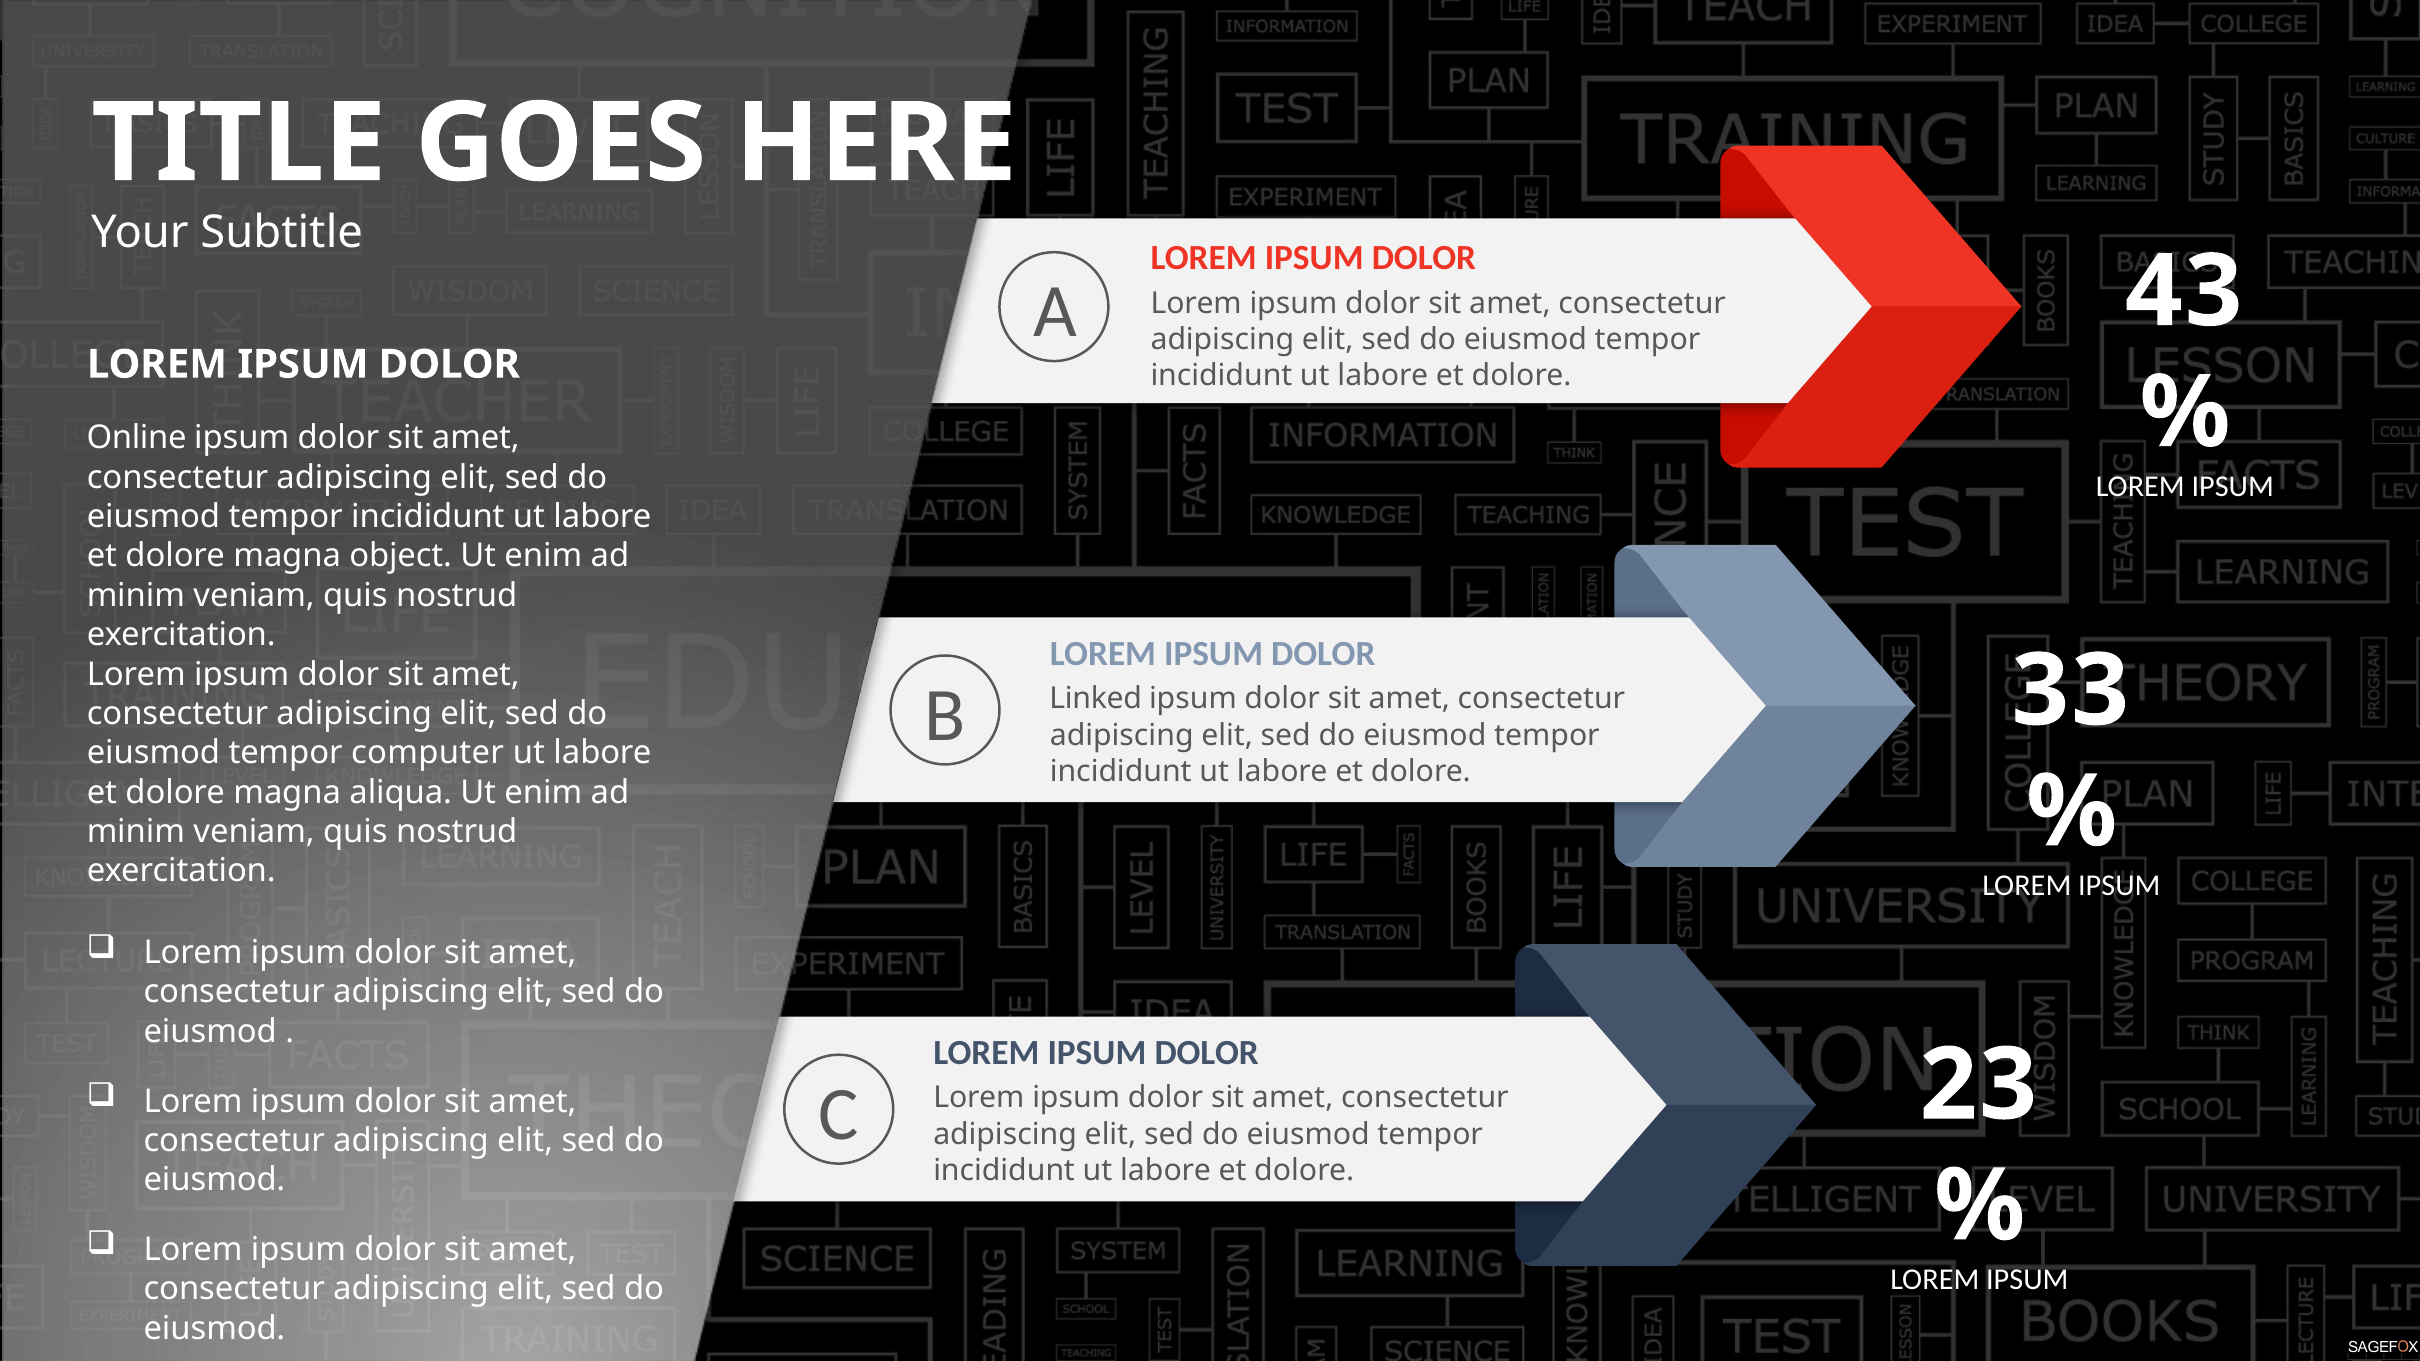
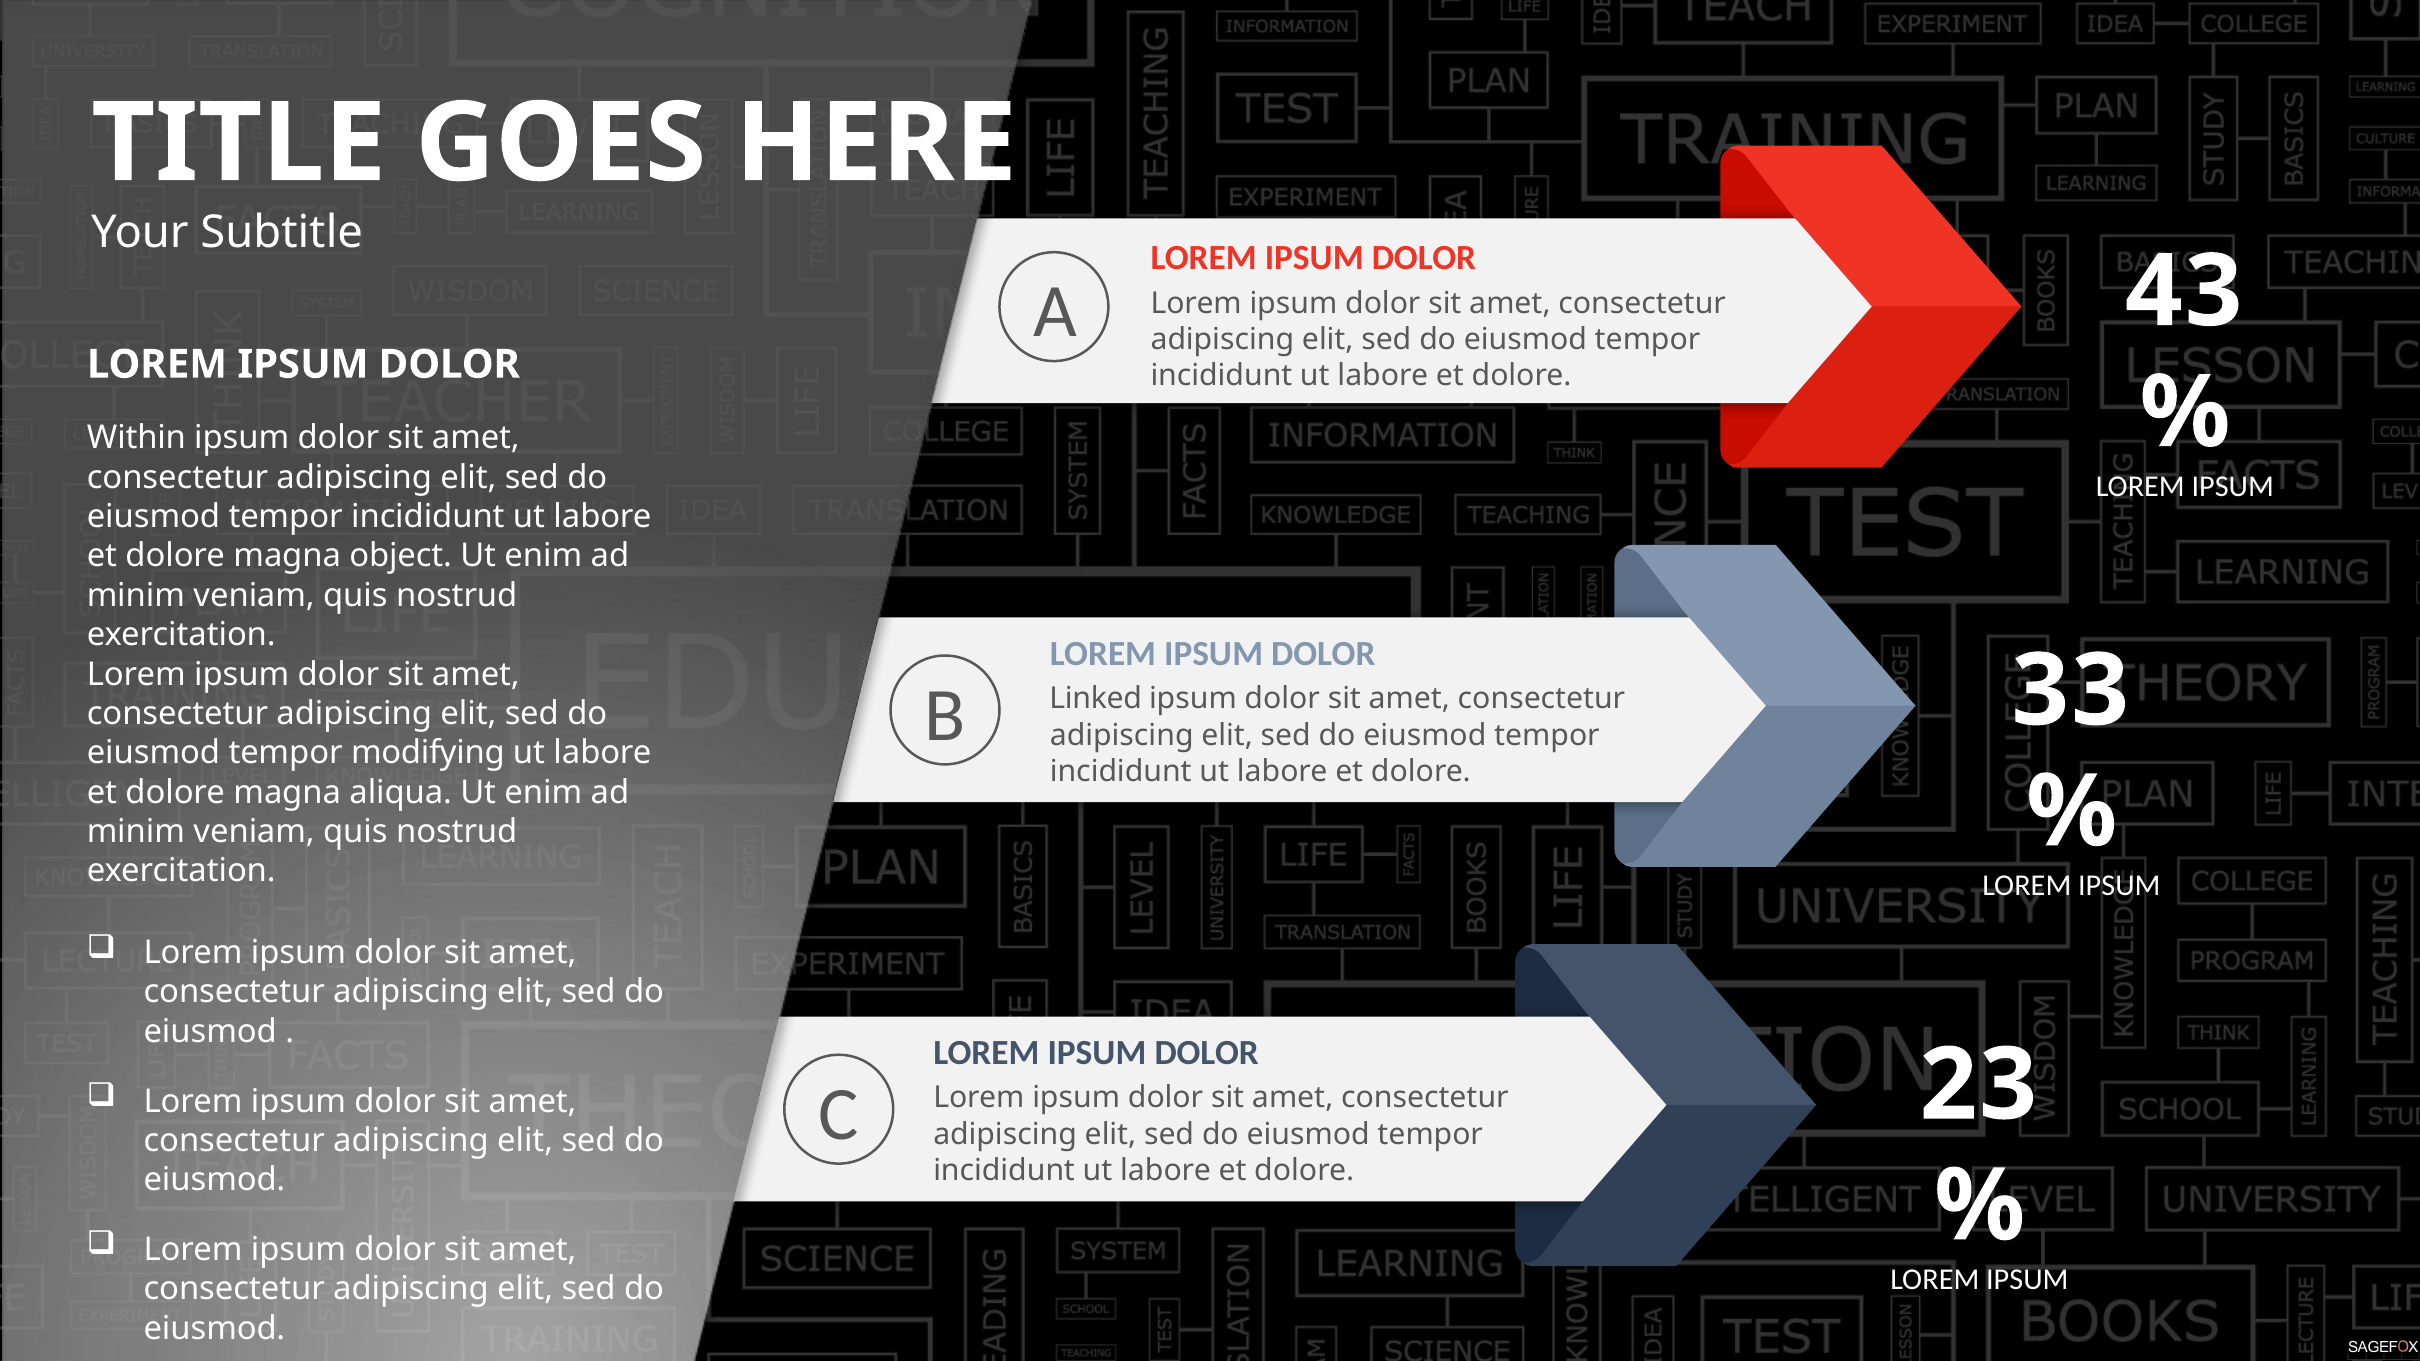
Online: Online -> Within (136, 438)
computer: computer -> modifying (428, 753)
